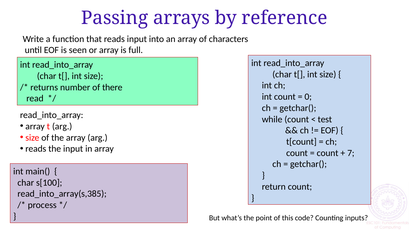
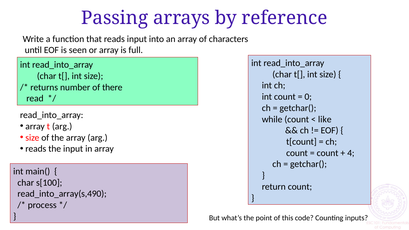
test: test -> like (325, 119)
7: 7 -> 4 (351, 153)
read_into_array(s,385: read_into_array(s,385 -> read_into_array(s,490 (62, 194)
